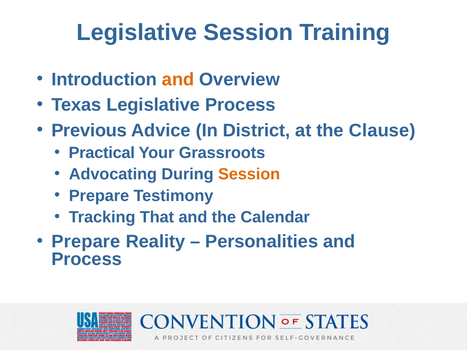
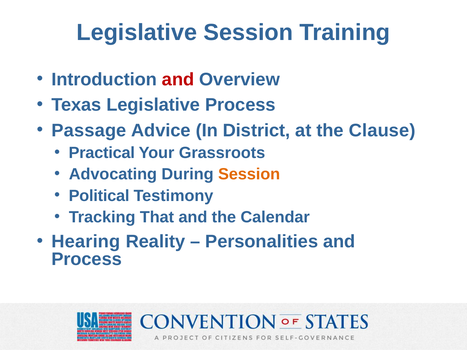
and colour: orange -> red (178, 79)
Previous: Previous -> Passage (89, 131)
Prepare: Prepare -> Political (99, 196)
Prepare: Prepare -> Hearing (86, 242)
